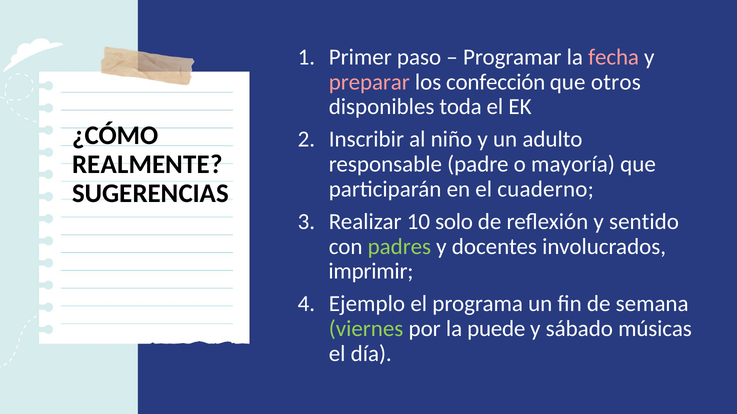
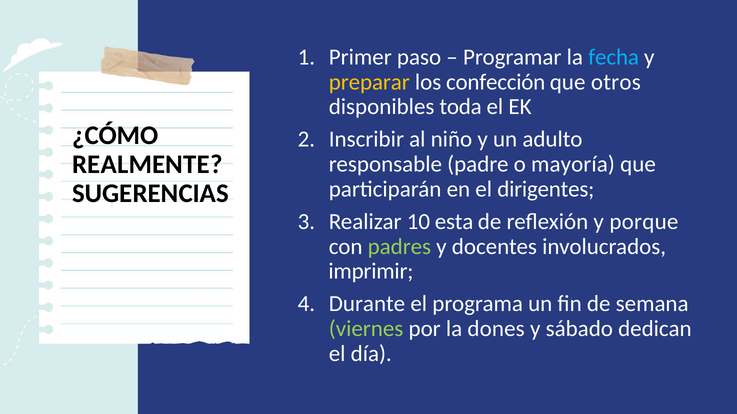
fecha colour: pink -> light blue (614, 57)
preparar colour: pink -> yellow (369, 82)
cuaderno: cuaderno -> dirigentes (546, 189)
solo: solo -> esta (454, 222)
sentido: sentido -> porque (644, 222)
Ejemplo: Ejemplo -> Durante (367, 304)
puede: puede -> dones (496, 329)
músicas: músicas -> dedican (655, 329)
